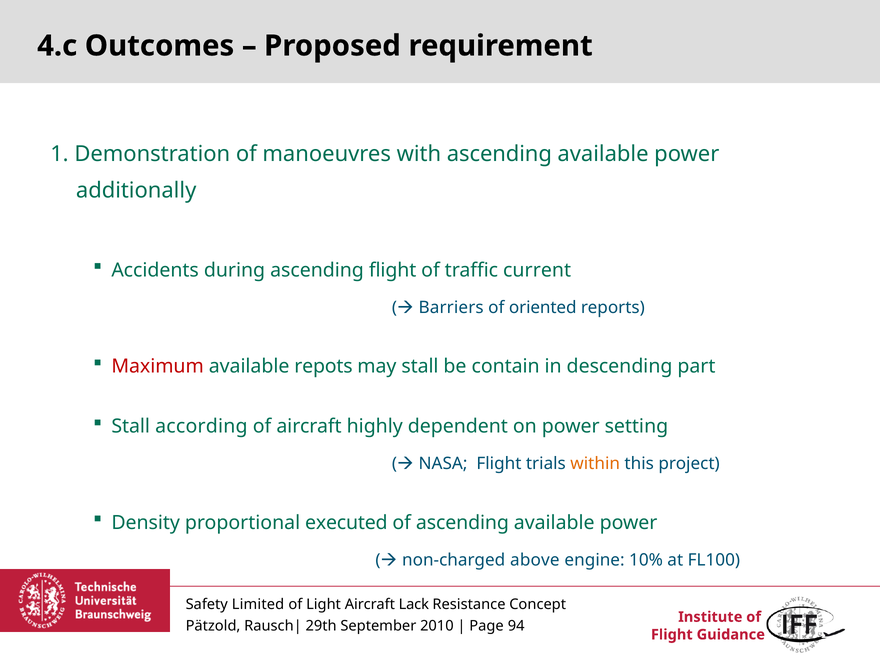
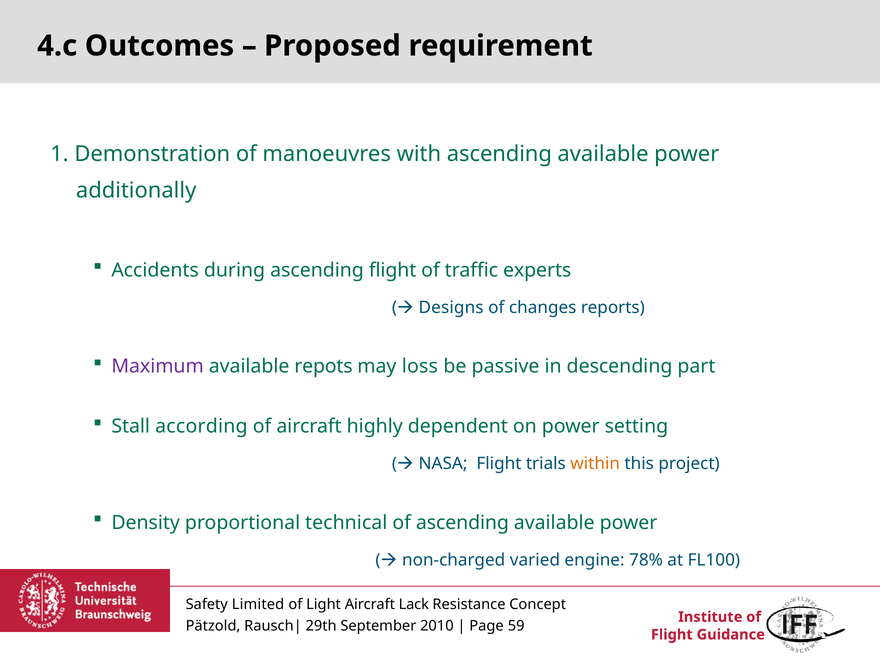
current: current -> experts (537, 270)
Barriers: Barriers -> Designs (451, 308)
oriented: oriented -> changes (543, 308)
Maximum colour: red -> purple (158, 367)
may stall: stall -> loss (420, 367)
contain: contain -> passive (506, 367)
executed: executed -> technical (346, 523)
above: above -> varied (535, 560)
10%: 10% -> 78% (646, 560)
94: 94 -> 59 (516, 626)
